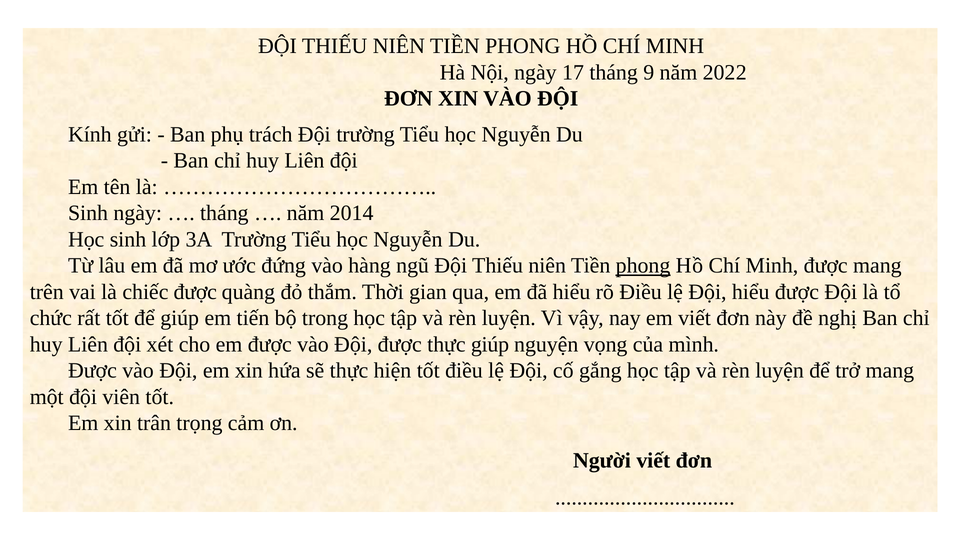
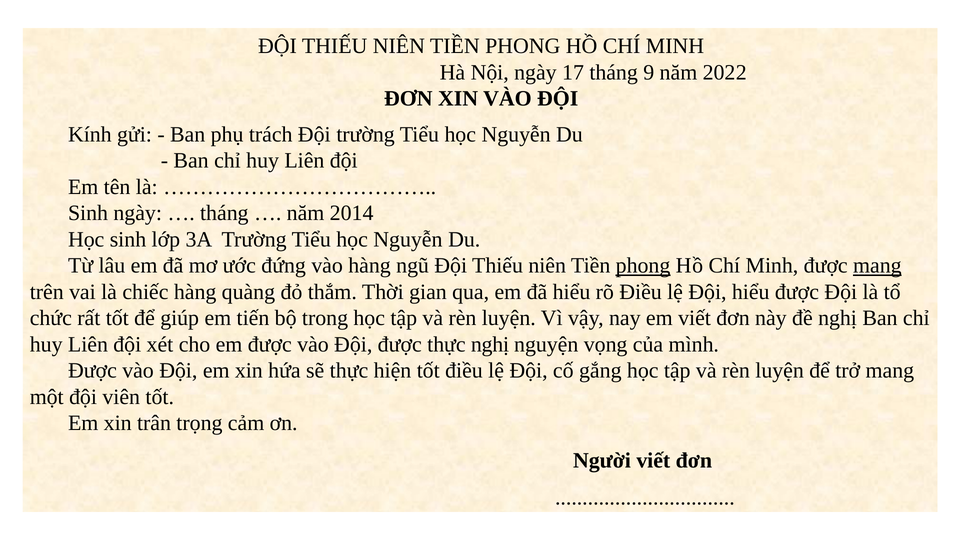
mang underline: none -> present (877, 266)
chiếc được: được -> hàng (195, 292)
thực giúp: giúp -> nghị (490, 345)
